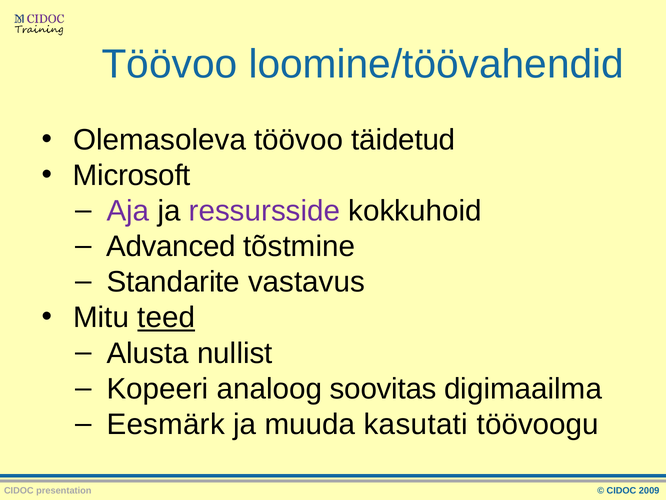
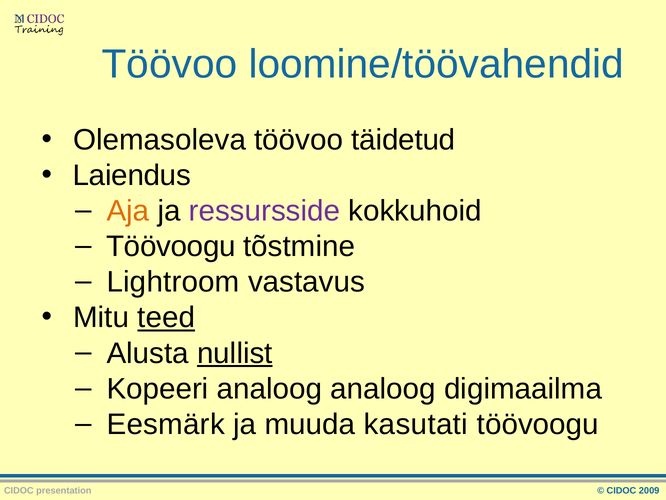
Microsoft: Microsoft -> Laiendus (132, 175)
Aja colour: purple -> orange (128, 211)
Advanced: Advanced -> Töövoogu (171, 246)
Standarite: Standarite -> Lightroom (173, 282)
nullist underline: none -> present (235, 353)
analoog soovitas: soovitas -> analoog (383, 388)
